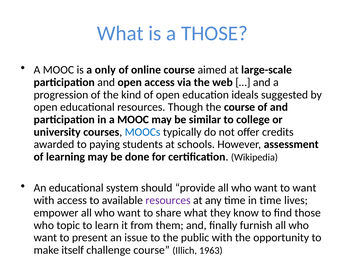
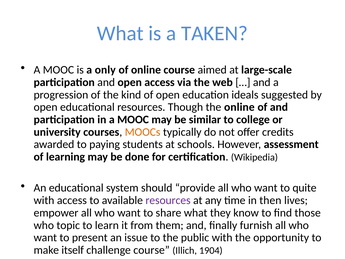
a THOSE: THOSE -> TAKEN (215, 33)
the course: course -> online (239, 107)
MOOCs colour: blue -> orange (143, 132)
to want: want -> quite (305, 188)
in time: time -> then (270, 200)
1963: 1963 -> 1904 (211, 250)
